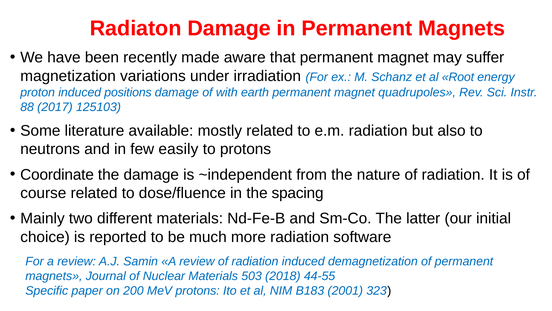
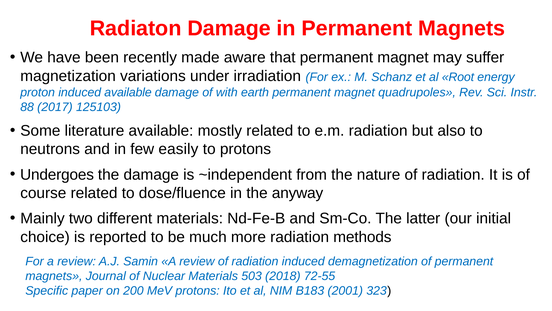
induced positions: positions -> available (128, 92)
Coordinate: Coordinate -> Undergoes (57, 174)
spacing: spacing -> anyway (298, 193)
software: software -> methods (362, 237)
44-55: 44-55 -> 72-55 (320, 276)
